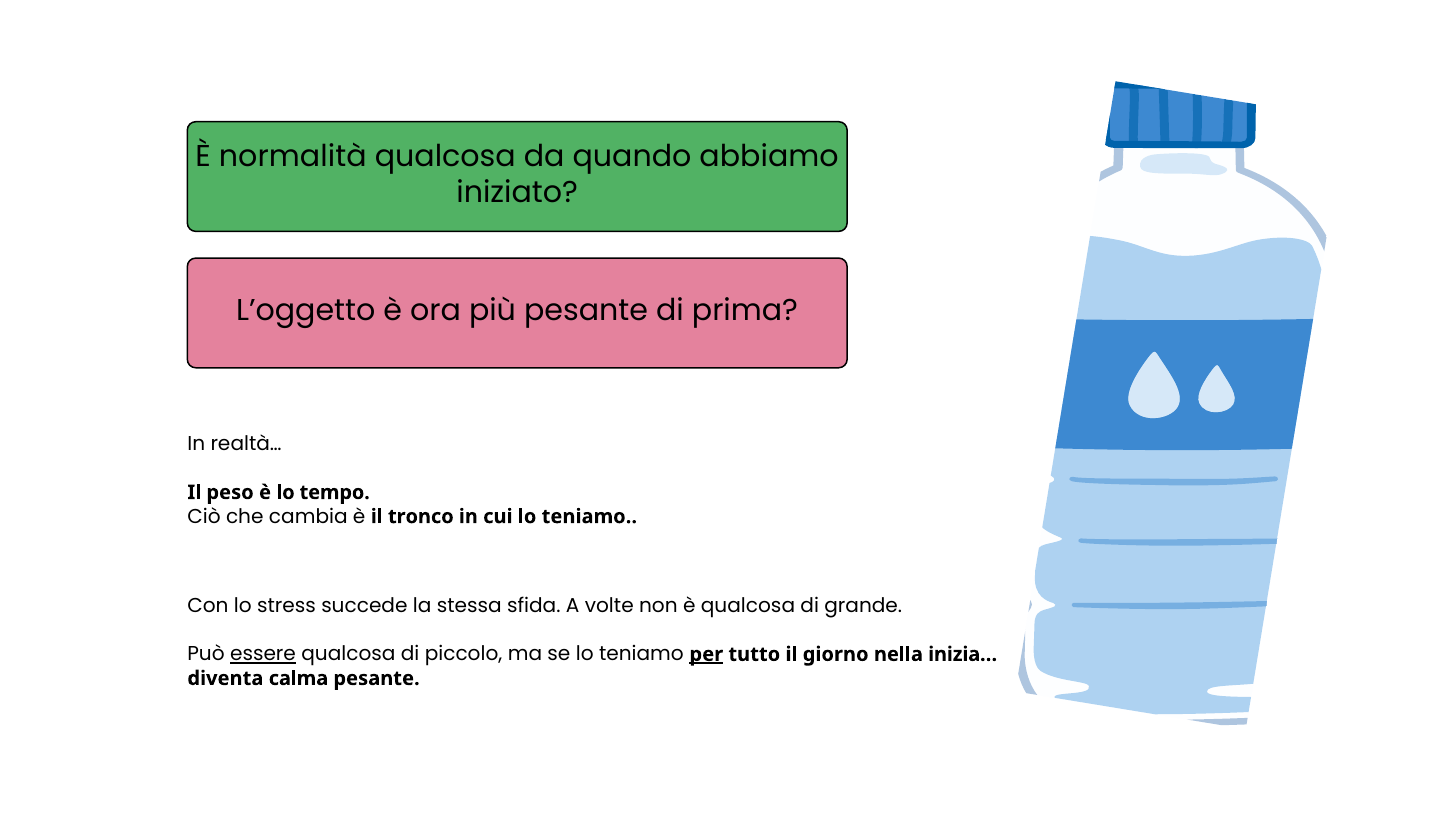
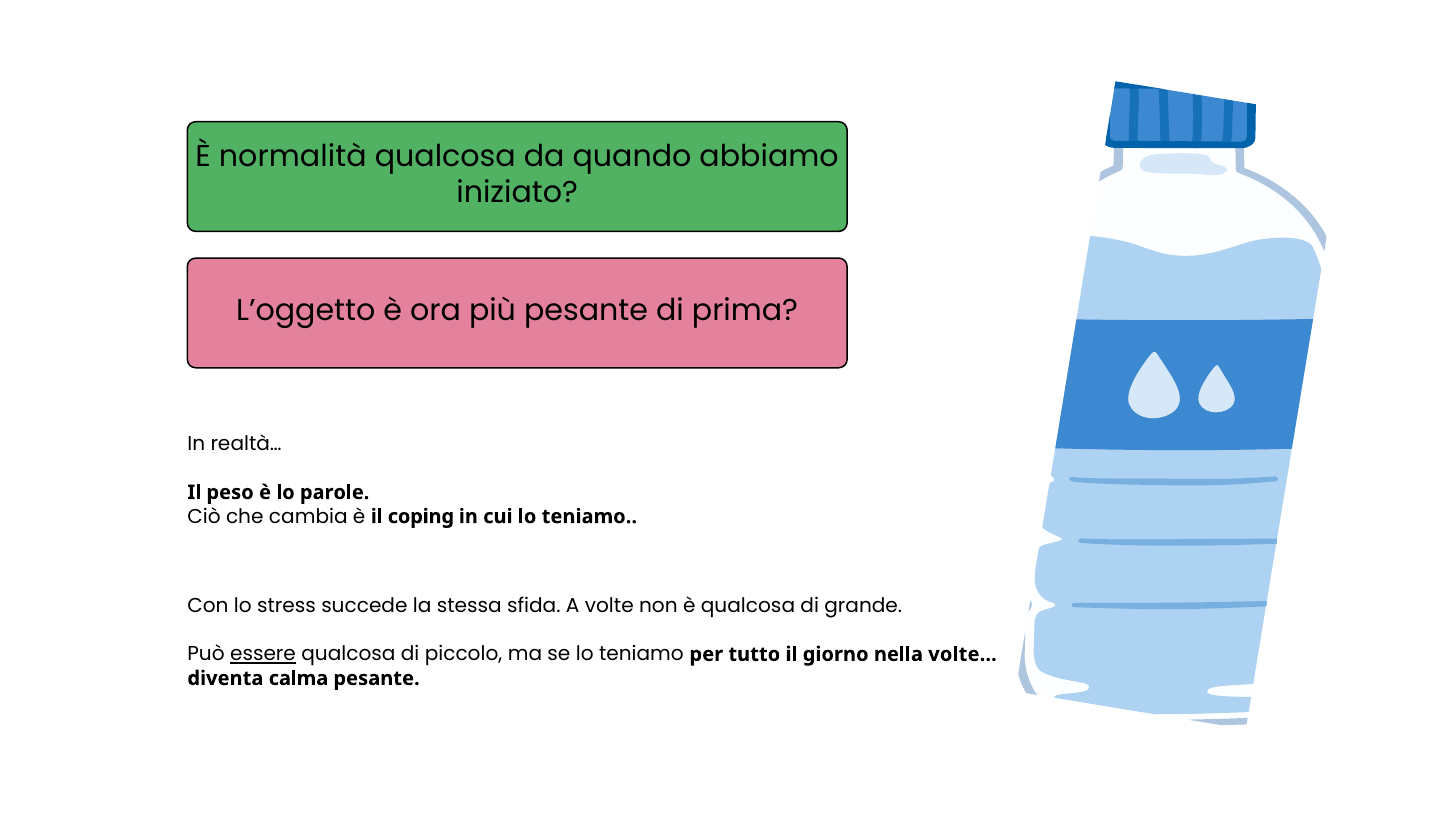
tempo: tempo -> parole (335, 493)
tronco: tronco -> coping (421, 517)
per underline: present -> none (706, 655)
inizia…: inizia… -> volte… (963, 655)
